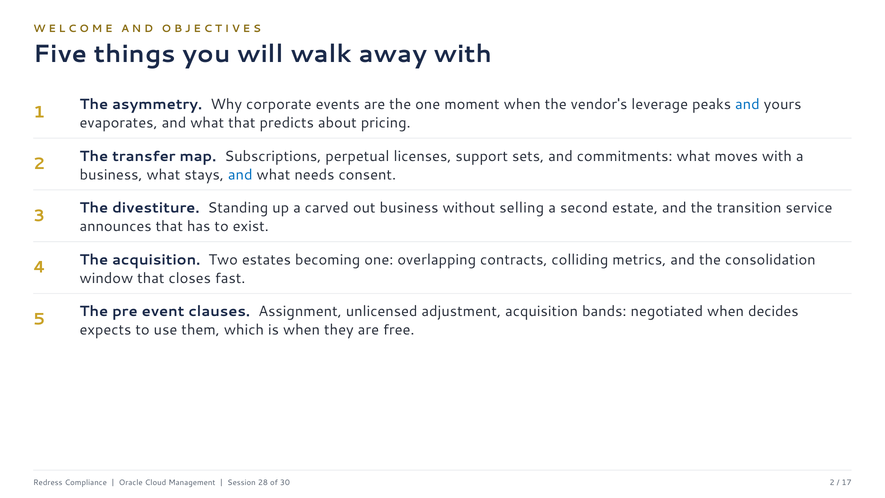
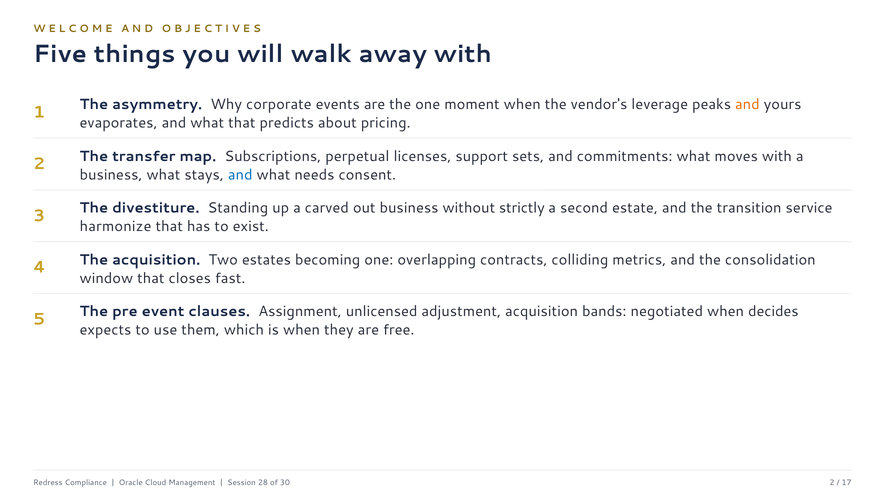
and colour: blue -> orange (747, 104)
selling: selling -> strictly (522, 208)
announces: announces -> harmonize (116, 226)
